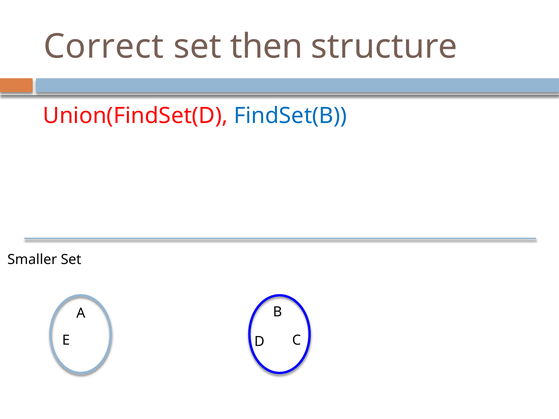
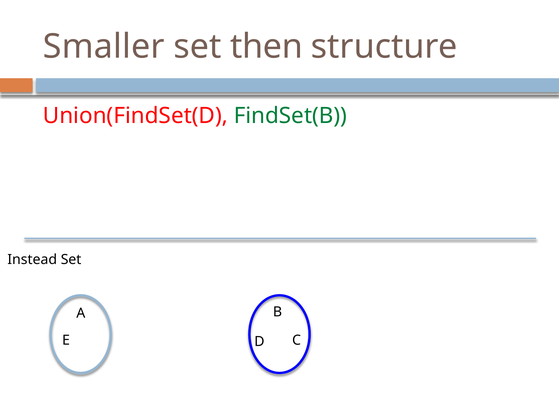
Correct: Correct -> Smaller (104, 47)
FindSet(B colour: blue -> green (290, 116)
Smaller: Smaller -> Instead (32, 260)
